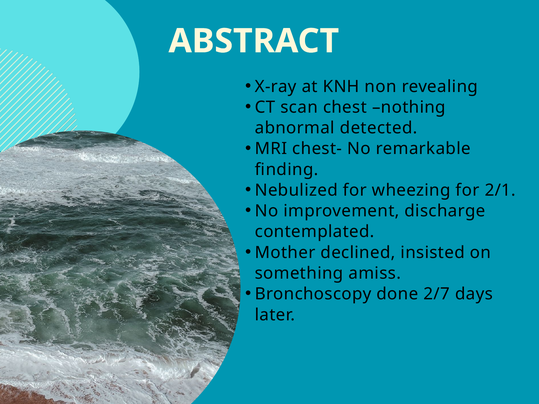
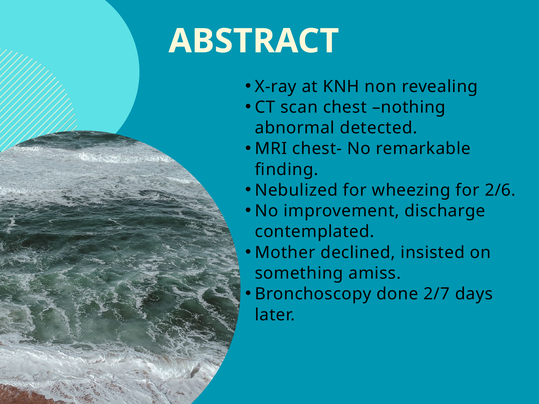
2/1: 2/1 -> 2/6 (500, 190)
